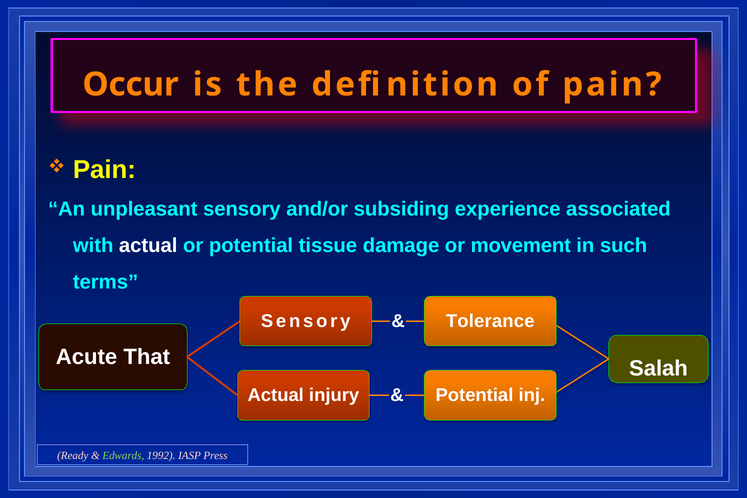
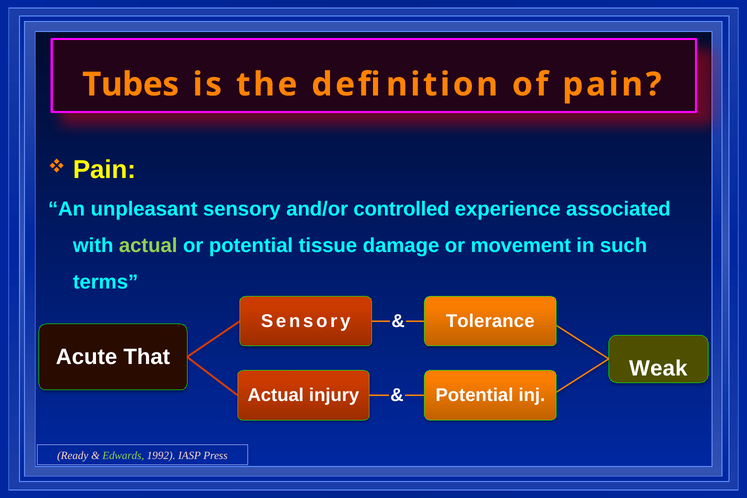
Occur: Occur -> Tubes (131, 84)
subsiding: subsiding -> controlled (402, 209)
actual colour: white -> light green (148, 246)
Salah: Salah -> Weak (658, 369)
